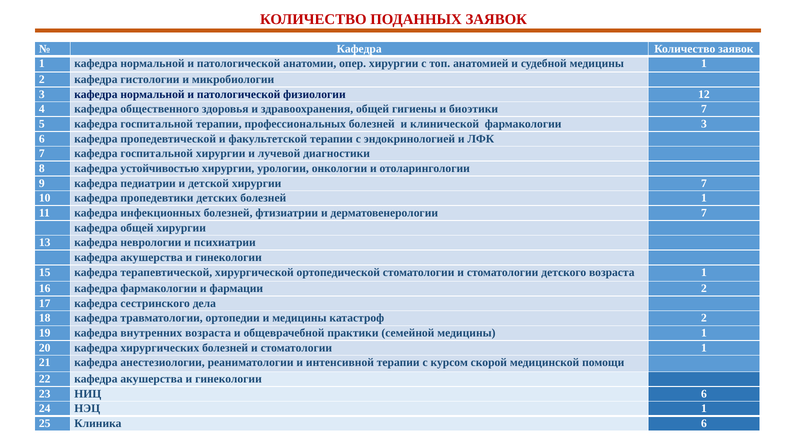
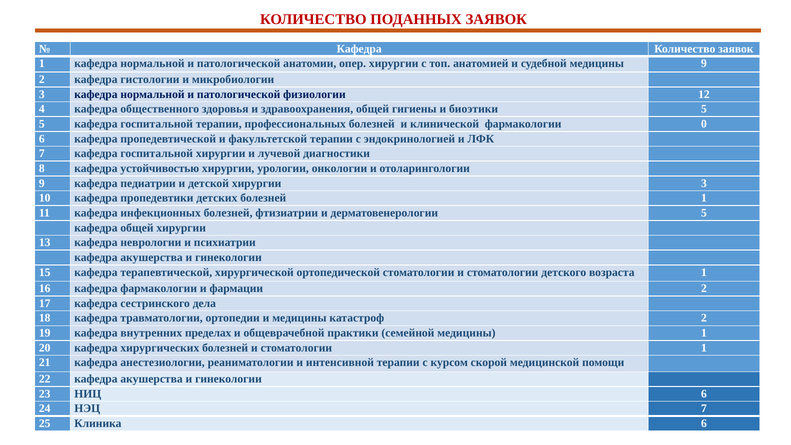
судебной медицины 1: 1 -> 9 (704, 64)
биоэтики 7: 7 -> 5 (704, 109)
фармакологии 3: 3 -> 0 (704, 124)
хирургии 7: 7 -> 3 (704, 183)
дерматовенерологии 7: 7 -> 5 (704, 213)
внутренних возраста: возраста -> пределах (208, 333)
НЭЦ 1: 1 -> 7 (704, 409)
